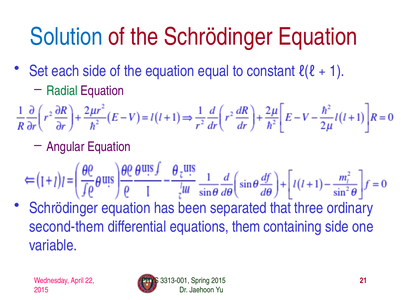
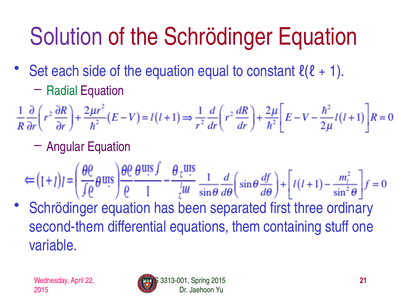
Solution colour: blue -> purple (66, 37)
that: that -> first (281, 208)
containing side: side -> stuff (337, 227)
